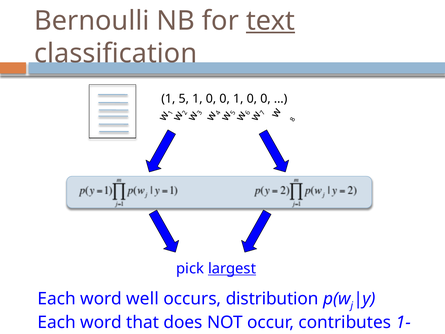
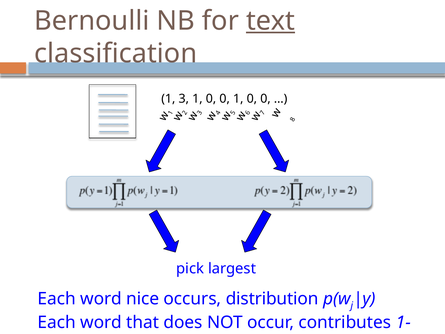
5: 5 -> 3 (184, 99)
largest underline: present -> none (232, 268)
well: well -> nice (143, 298)
